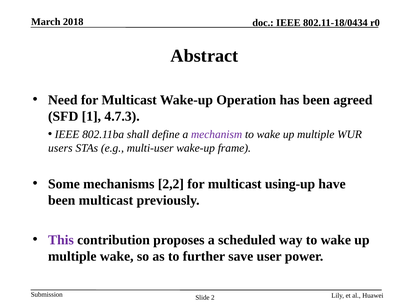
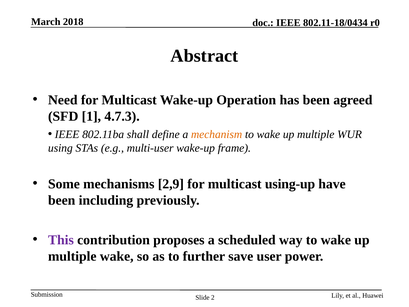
mechanism colour: purple -> orange (217, 134)
users: users -> using (60, 148)
2,2: 2,2 -> 2,9 (171, 184)
been multicast: multicast -> including (106, 200)
